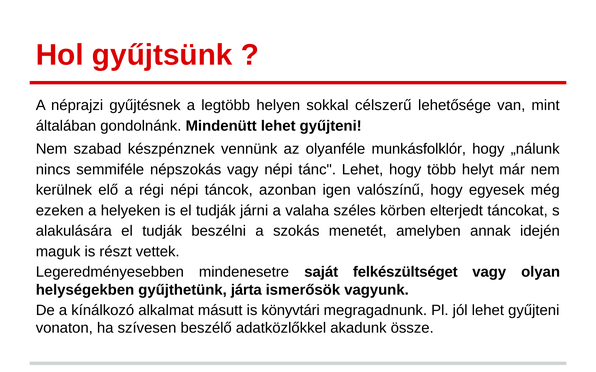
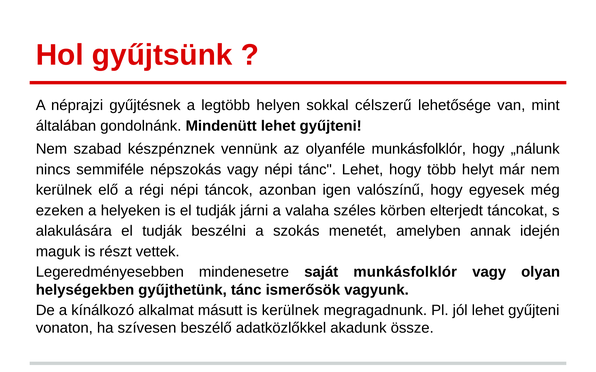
saját felkészültséget: felkészültséget -> munkásfolklór (405, 272)
gyűjthetünk járta: járta -> tánc (246, 290)
is könyvtári: könyvtári -> kerülnek (290, 311)
